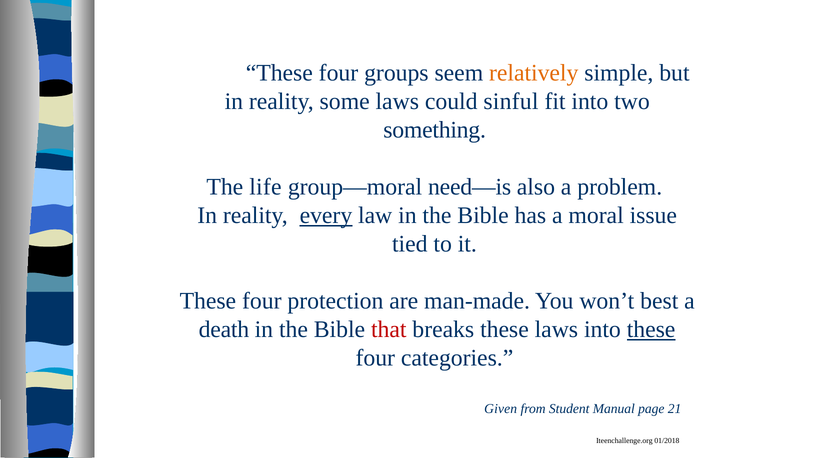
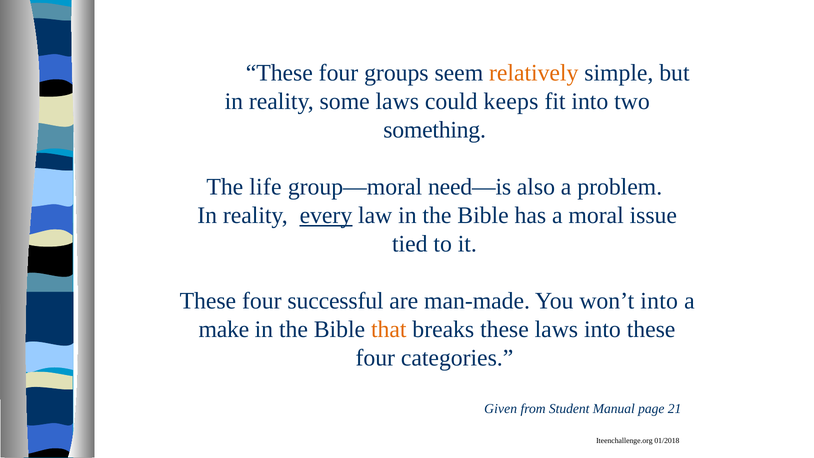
sinful: sinful -> keeps (511, 101)
protection: protection -> successful (336, 301)
won’t best: best -> into (659, 301)
death: death -> make (224, 329)
that colour: red -> orange (389, 329)
these underline: present -> none (651, 329)
